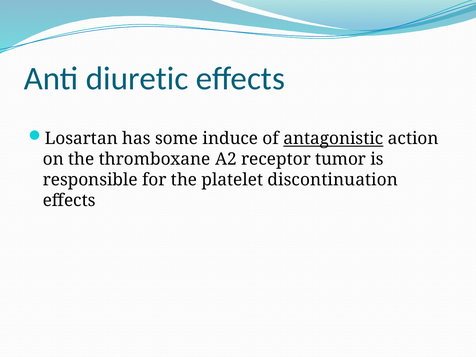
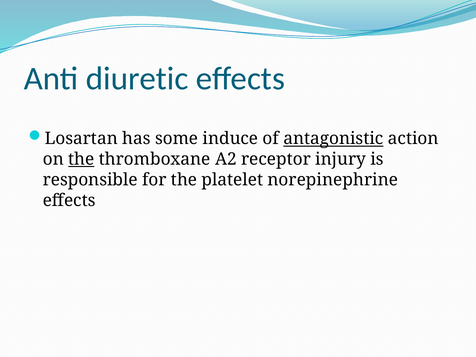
the underline: none -> present (81, 159)
tumor: tumor -> injury (341, 159)
discontinuation: discontinuation -> norepinephrine (333, 180)
